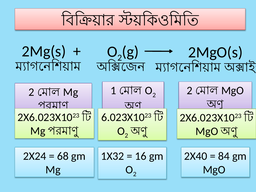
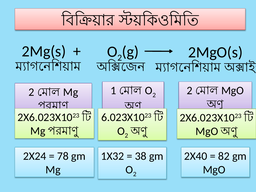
68: 68 -> 78 (63, 156)
16: 16 -> 38 (141, 156)
84: 84 -> 82 (224, 156)
